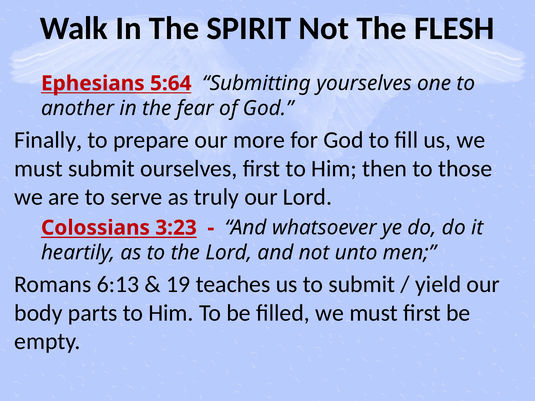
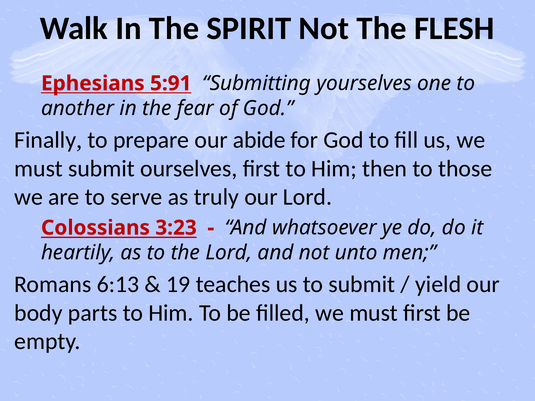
5:64: 5:64 -> 5:91 (171, 83)
more: more -> abide (259, 140)
